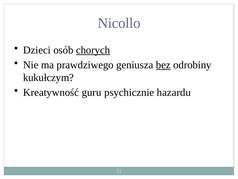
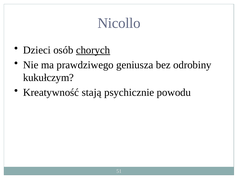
bez underline: present -> none (163, 65)
guru: guru -> stają (92, 92)
hazardu: hazardu -> powodu (174, 92)
